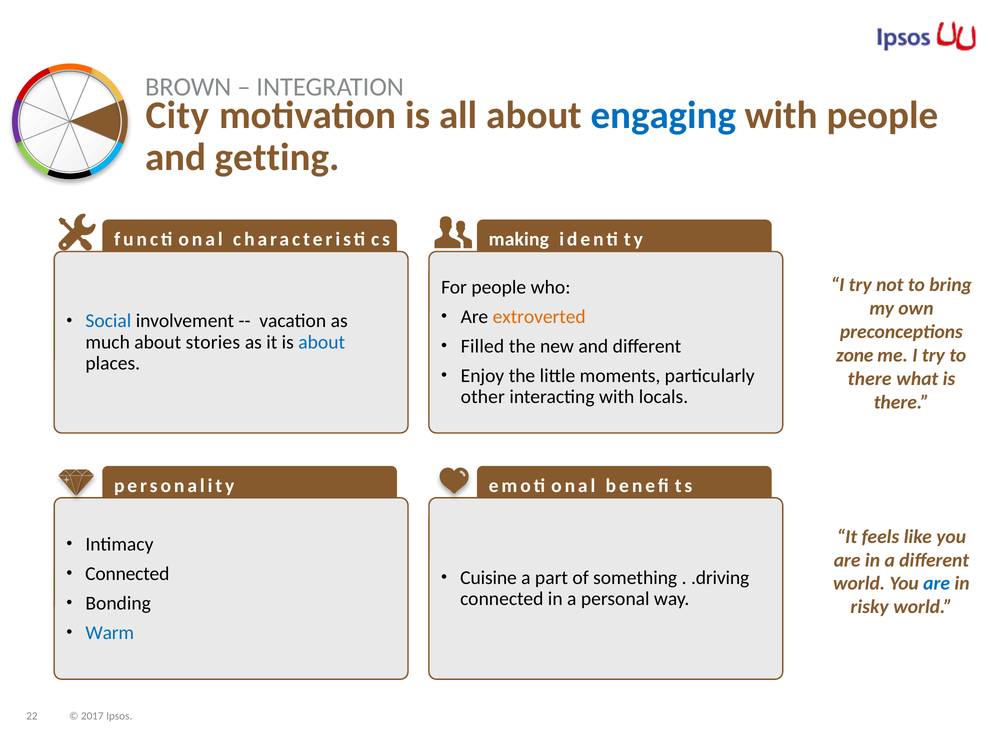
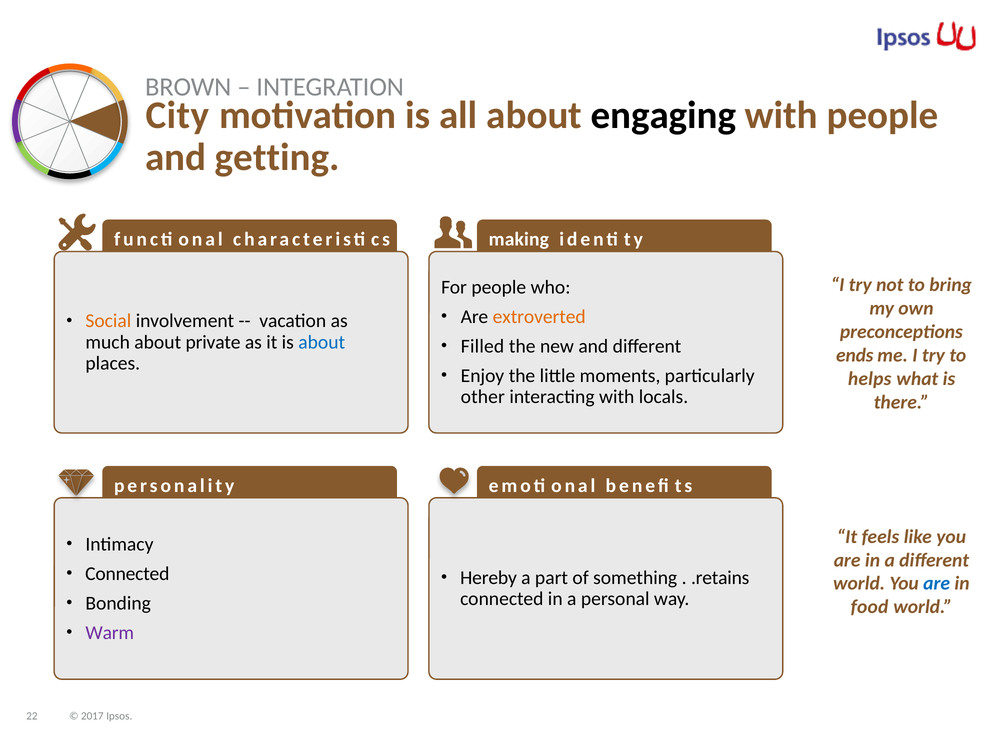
engaging colour: blue -> black (663, 115)
Social colour: blue -> orange (108, 321)
stories: stories -> private (213, 342)
zone: zone -> ends (855, 355)
there: there -> helps (870, 379)
Cuisine: Cuisine -> Hereby (489, 578)
.driving: .driving -> .retains (720, 578)
risky: risky -> food (869, 607)
Warm colour: blue -> purple (110, 632)
